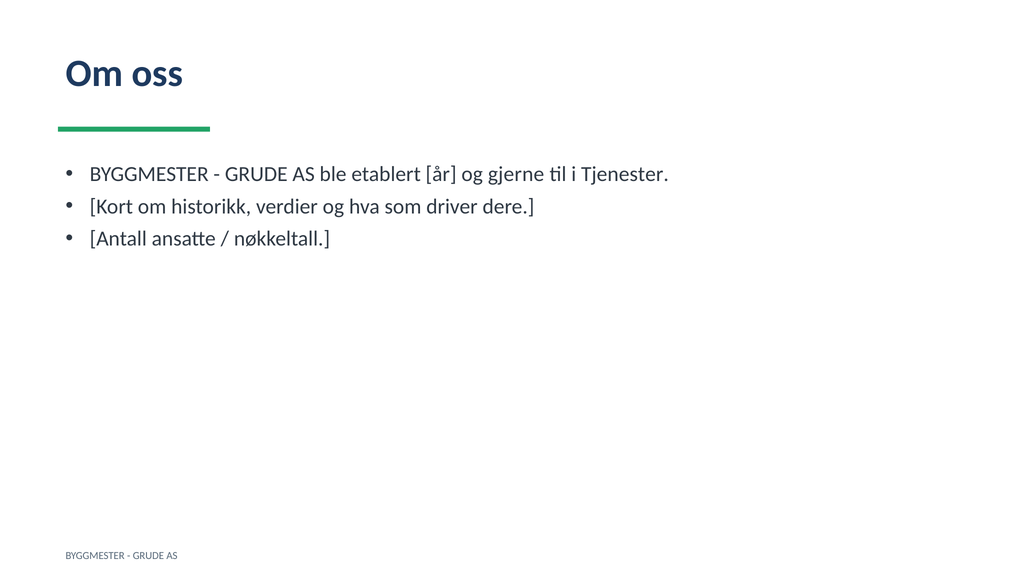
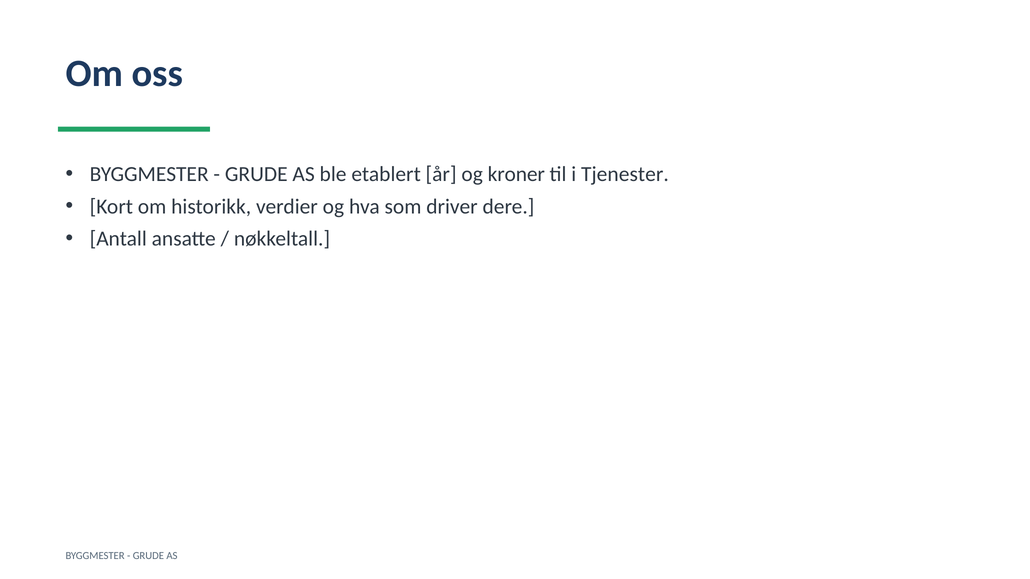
gjerne: gjerne -> kroner (516, 174)
